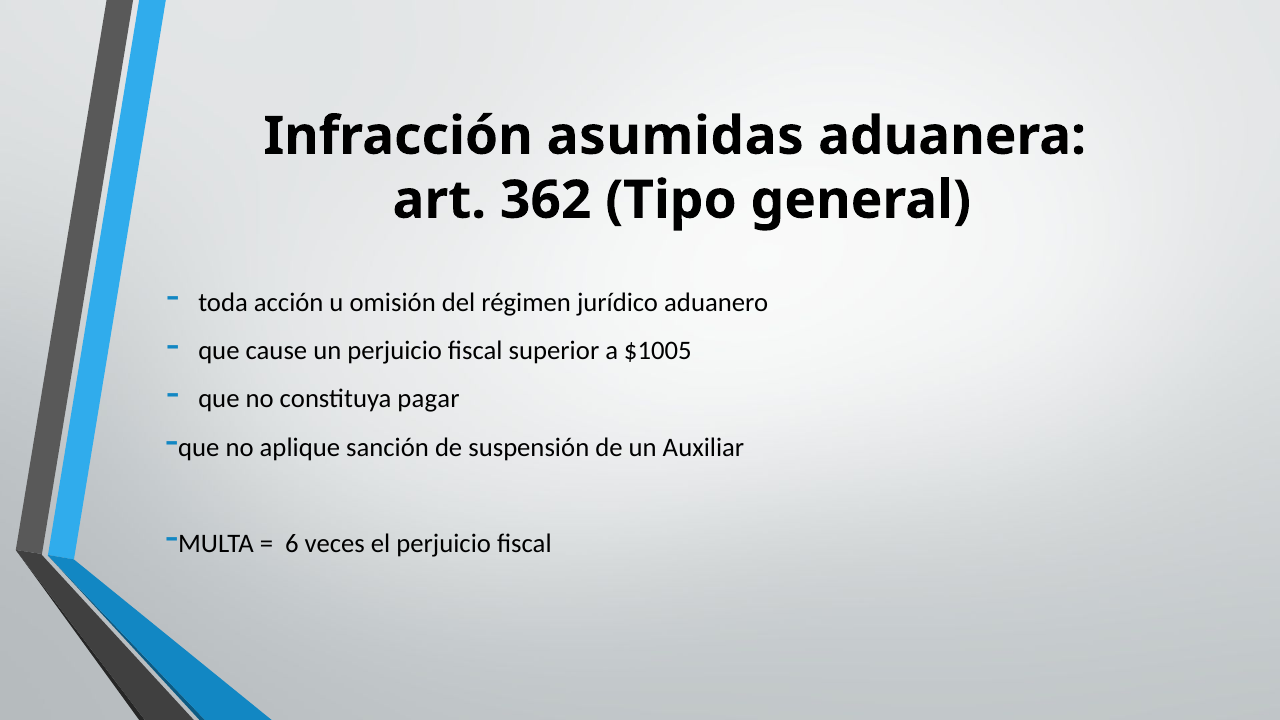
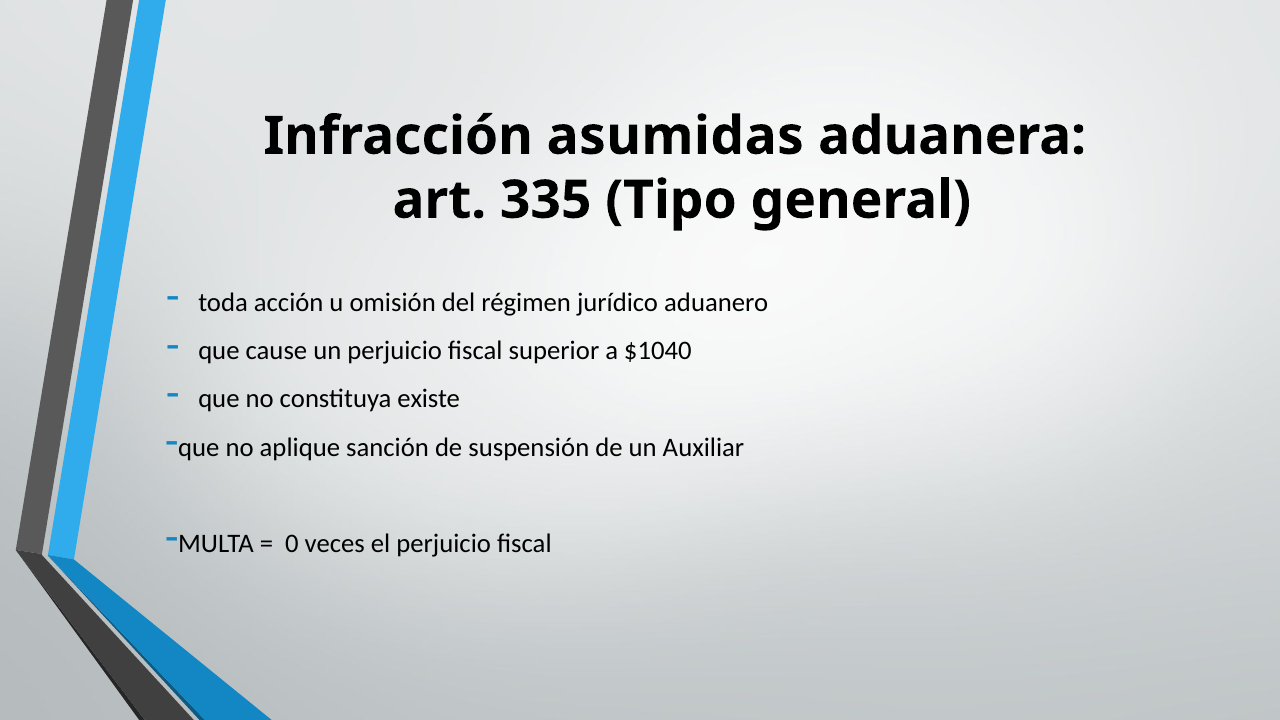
362: 362 -> 335 (546, 200)
$1005: $1005 -> $1040 (658, 351)
pagar: pagar -> existe (429, 399)
6: 6 -> 0 (292, 544)
